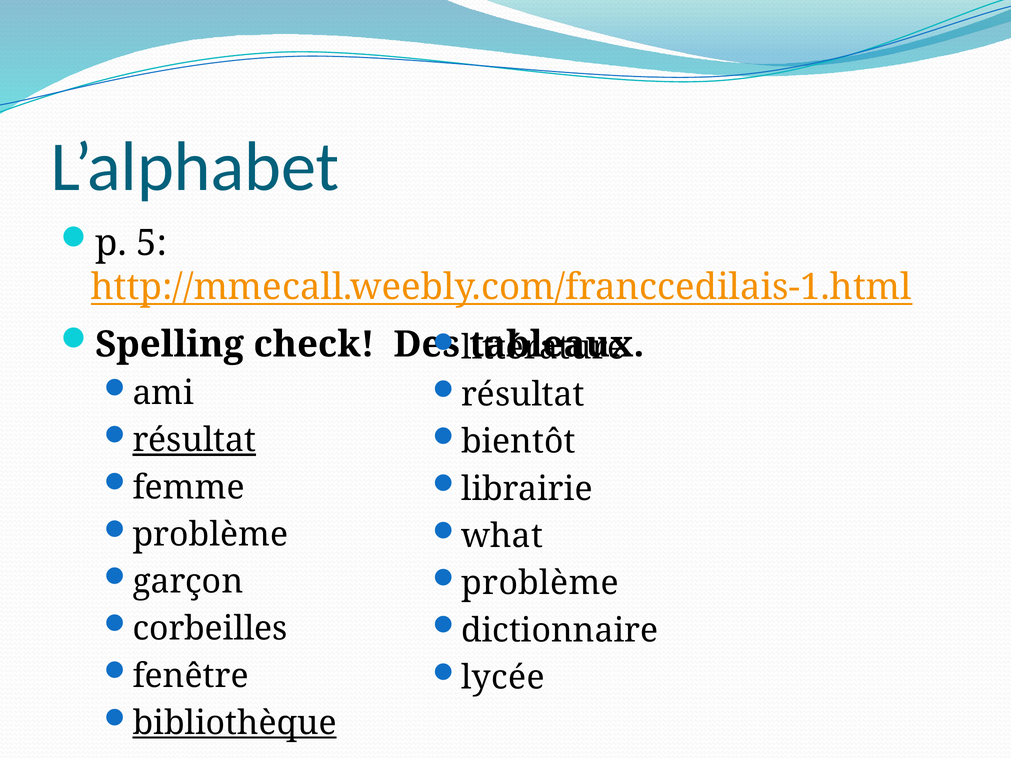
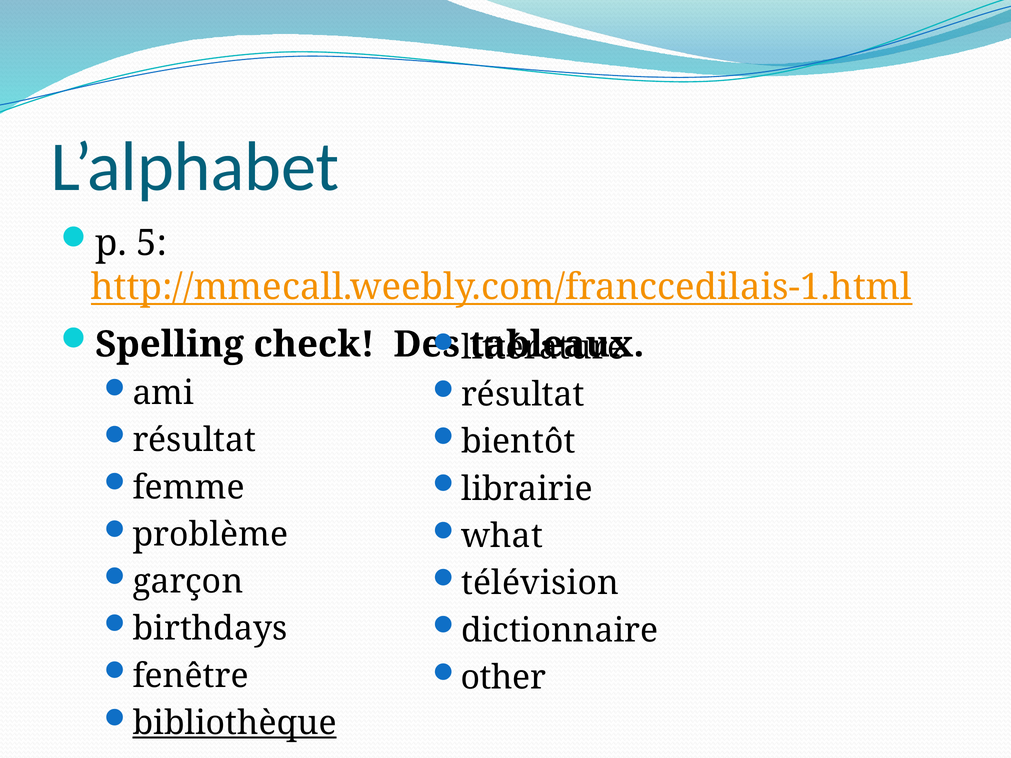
résultat underline: present -> none (194, 440)
problème: problème -> télévision (540, 583)
corbeilles: corbeilles -> birthdays (210, 629)
lycée: lycée -> other (503, 678)
